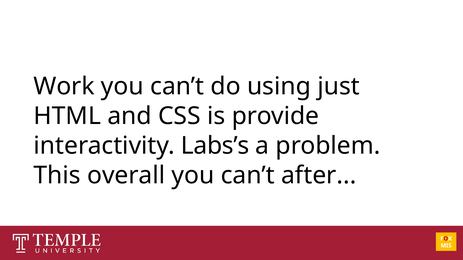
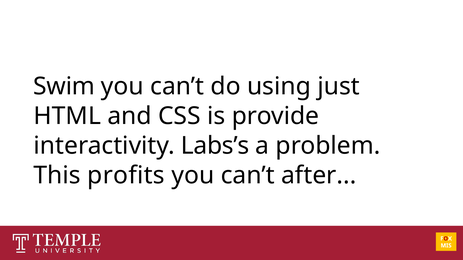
Work: Work -> Swim (64, 87)
overall: overall -> profits (126, 176)
